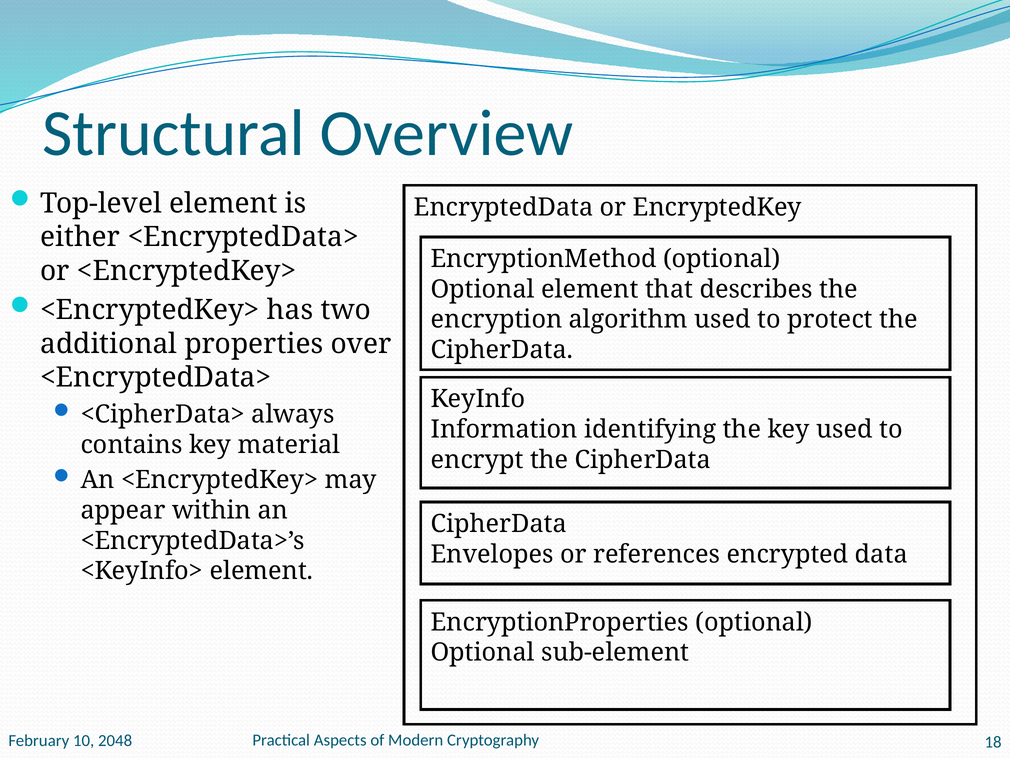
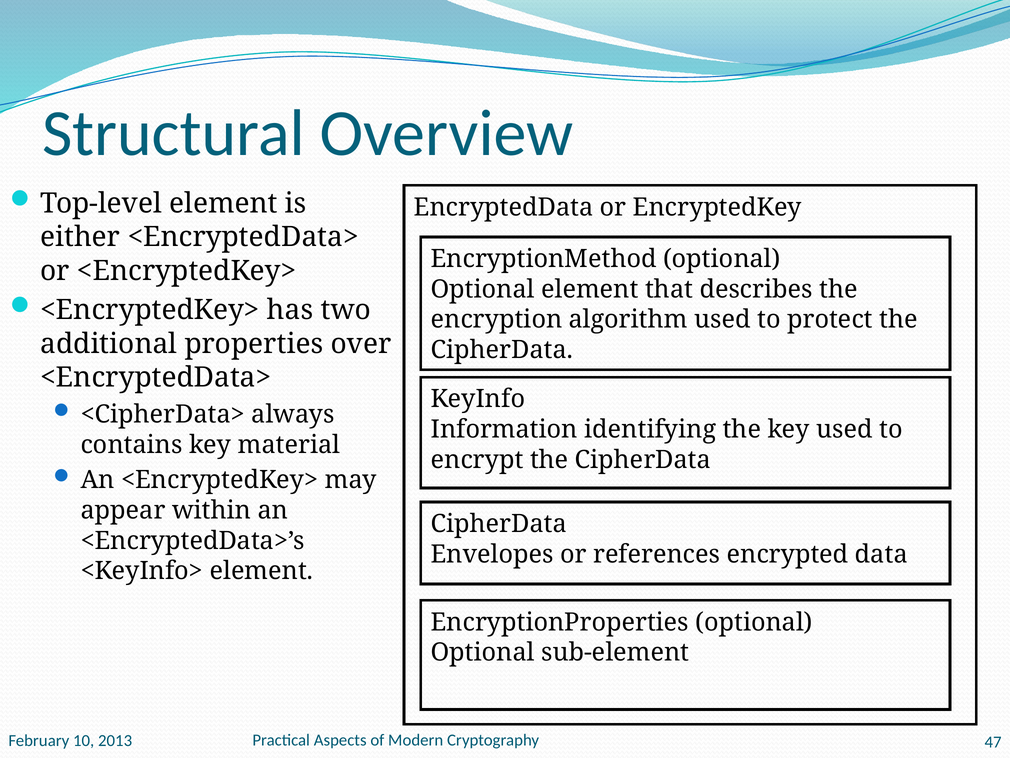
18: 18 -> 47 (993, 742)
2048: 2048 -> 2013 (115, 740)
